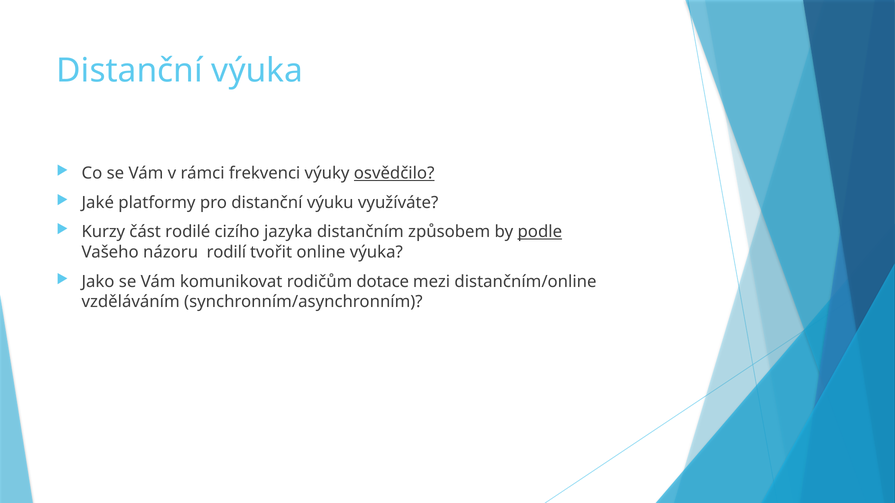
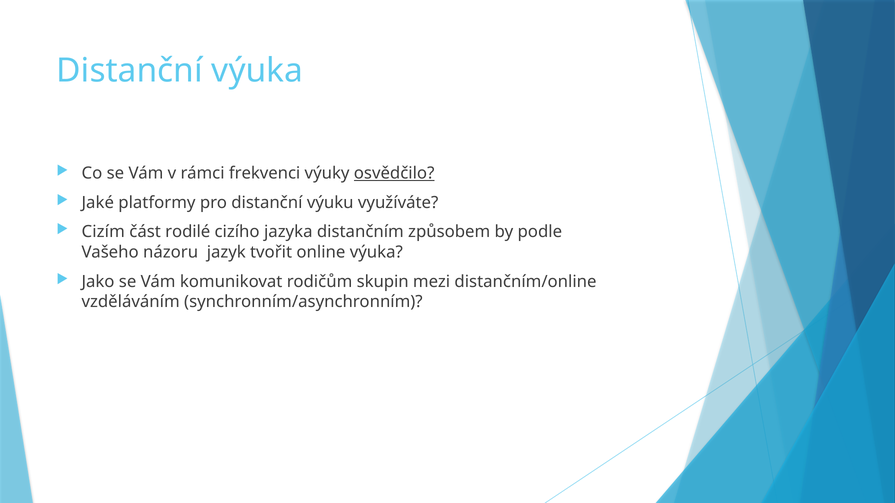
Kurzy: Kurzy -> Cizím (103, 232)
podle underline: present -> none (540, 232)
rodilí: rodilí -> jazyk (226, 252)
dotace: dotace -> skupin (383, 282)
